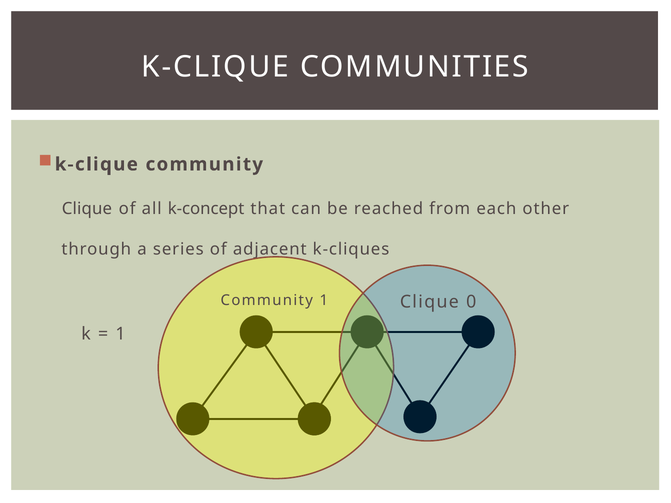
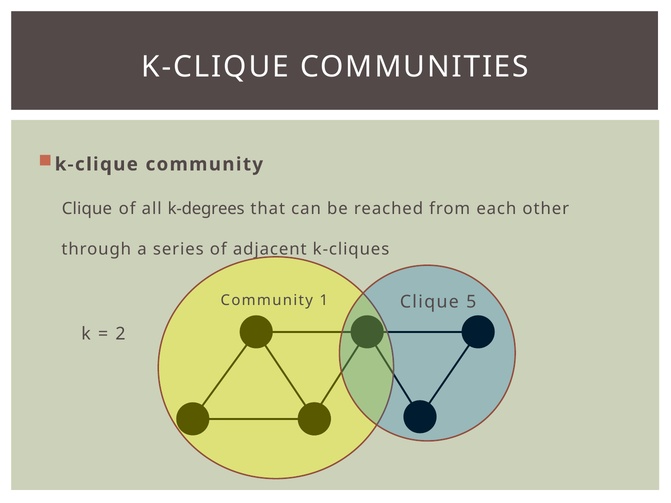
k-concept: k-concept -> k-degrees (206, 209)
0: 0 -> 5 (471, 302)
1: 1 -> 2 (121, 334)
